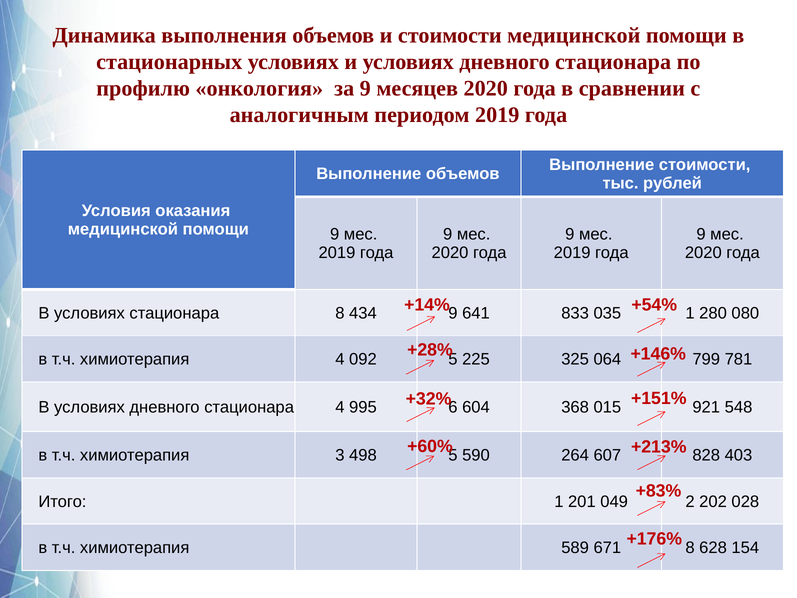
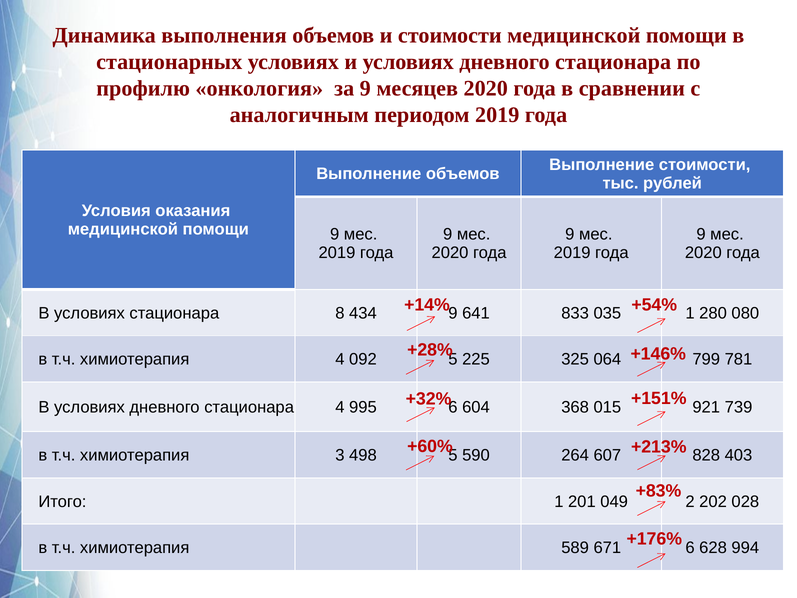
548: 548 -> 739 (739, 407)
671 8: 8 -> 6 (690, 548)
154: 154 -> 994 (745, 548)
